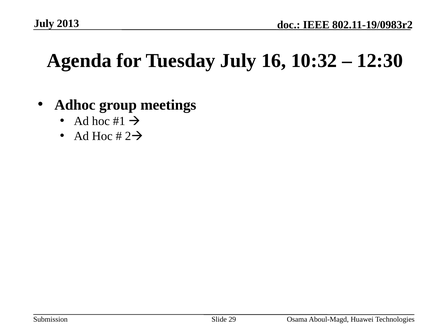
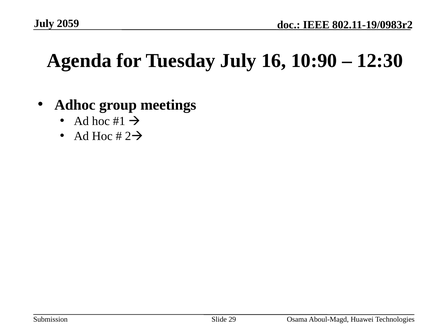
2013: 2013 -> 2059 (68, 24)
10:32: 10:32 -> 10:90 (314, 61)
